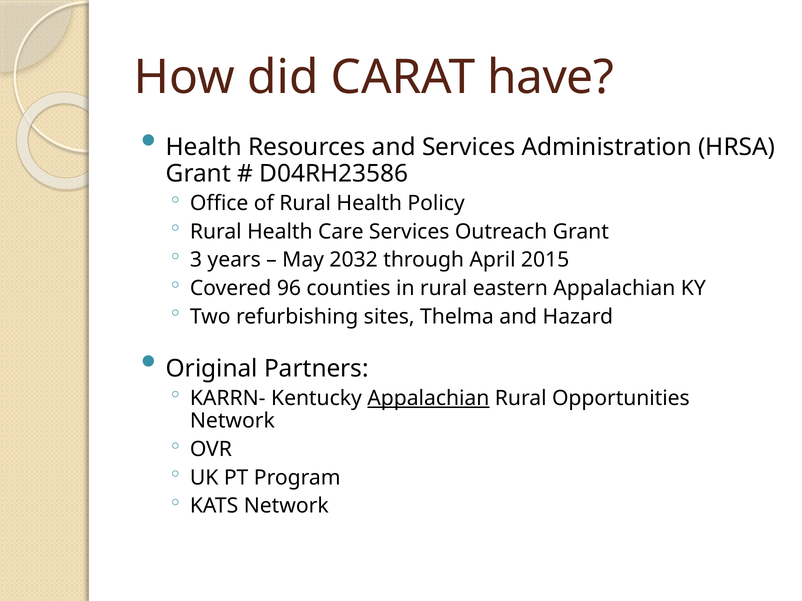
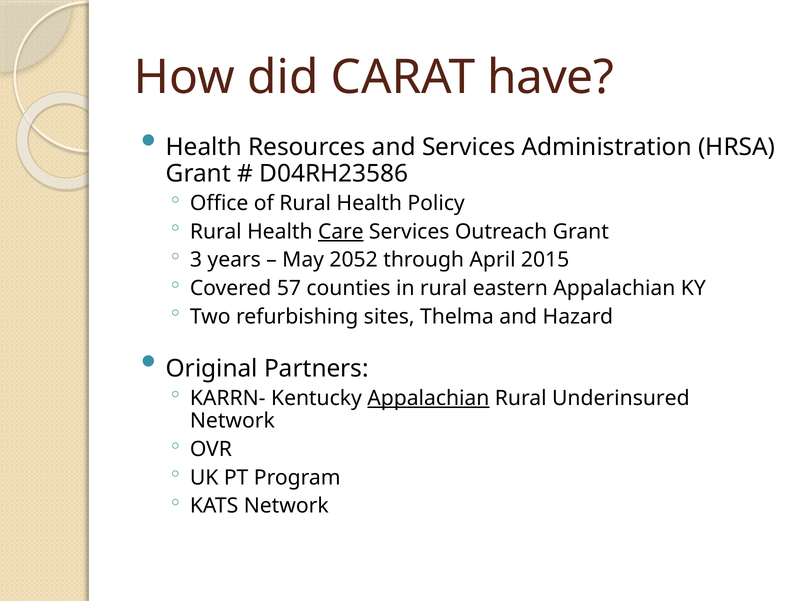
Care underline: none -> present (341, 232)
2032: 2032 -> 2052 (354, 260)
96: 96 -> 57 (289, 289)
Opportunities: Opportunities -> Underinsured (621, 398)
